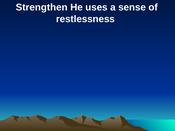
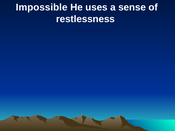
Strengthen: Strengthen -> Impossible (42, 7)
